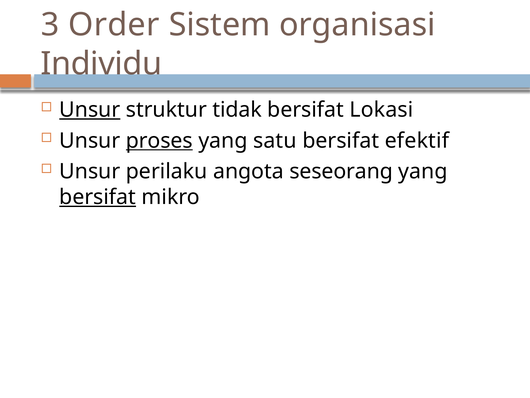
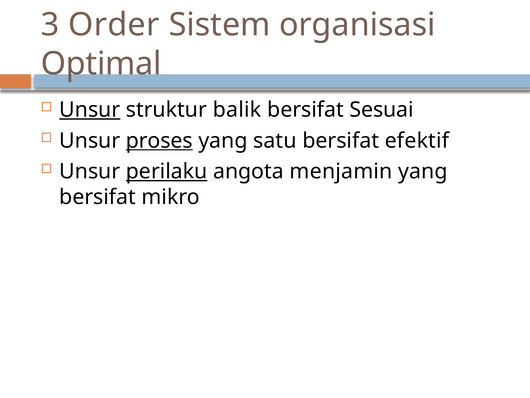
Individu: Individu -> Optimal (101, 64)
tidak: tidak -> balik (237, 110)
Lokasi: Lokasi -> Sesuai (382, 110)
perilaku underline: none -> present (167, 171)
seseorang: seseorang -> menjamin (341, 171)
bersifat underline: present -> none (98, 197)
